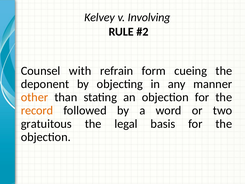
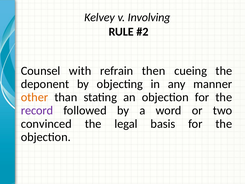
form: form -> then (154, 71)
record colour: orange -> purple (37, 110)
gratuitous: gratuitous -> convinced (46, 124)
